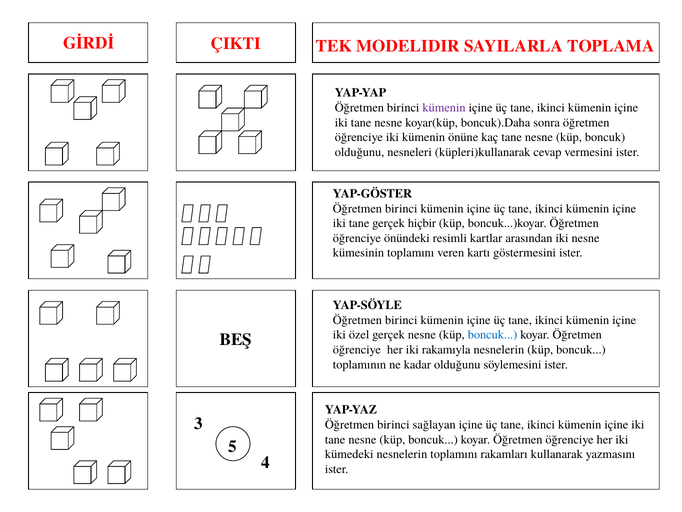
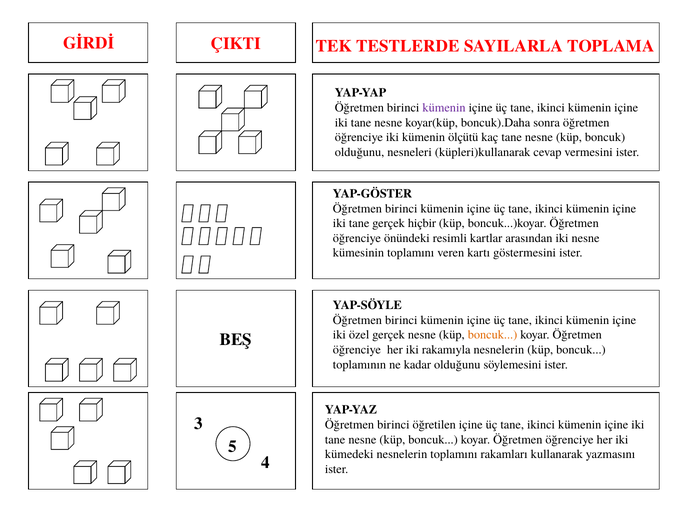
MODELIDIR: MODELIDIR -> TESTLERDE (408, 46)
önüne: önüne -> ölçütü (463, 137)
boncuk colour: blue -> orange (493, 334)
sağlayan: sağlayan -> öğretilen (434, 424)
